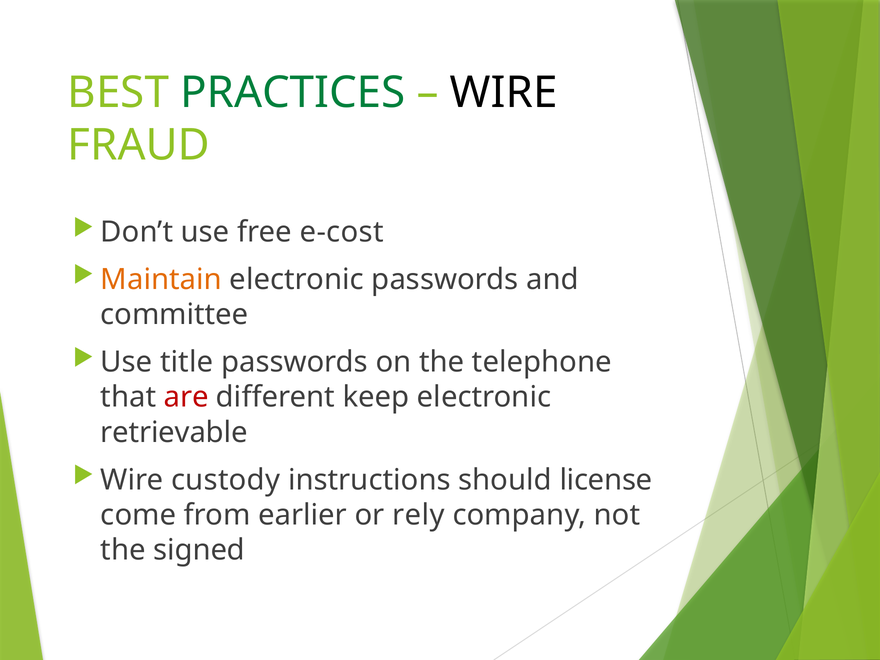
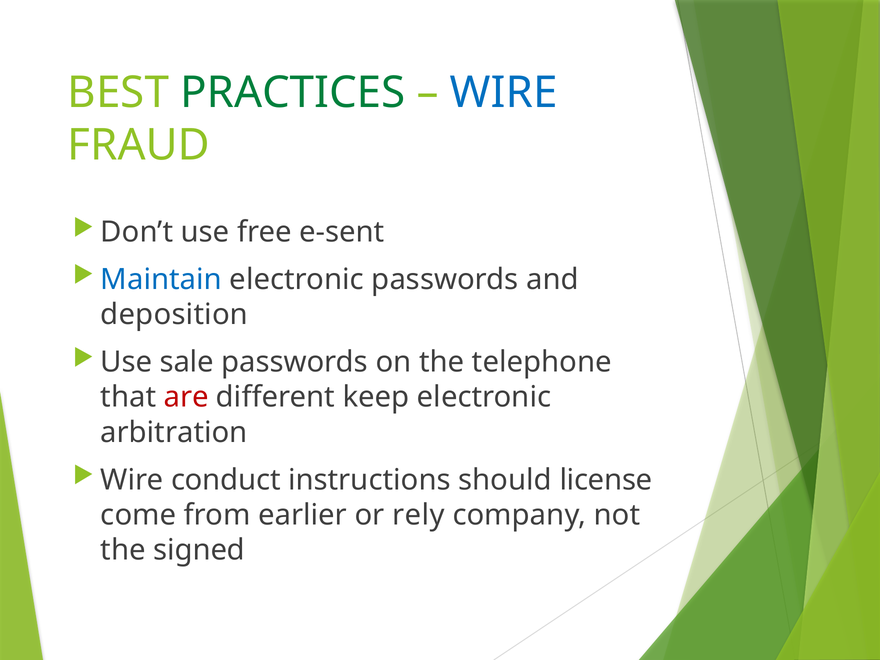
WIRE colour: black -> blue (504, 93)
e-cost: e-cost -> e-sent (342, 232)
Maintain colour: orange -> blue (161, 279)
committee: committee -> deposition (174, 315)
title: title -> sale (187, 362)
retrievable: retrievable -> arbitration (174, 432)
custody: custody -> conduct (226, 480)
